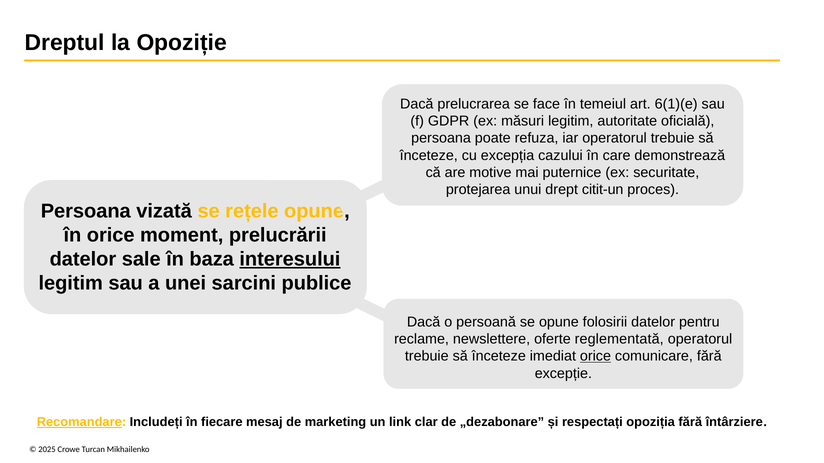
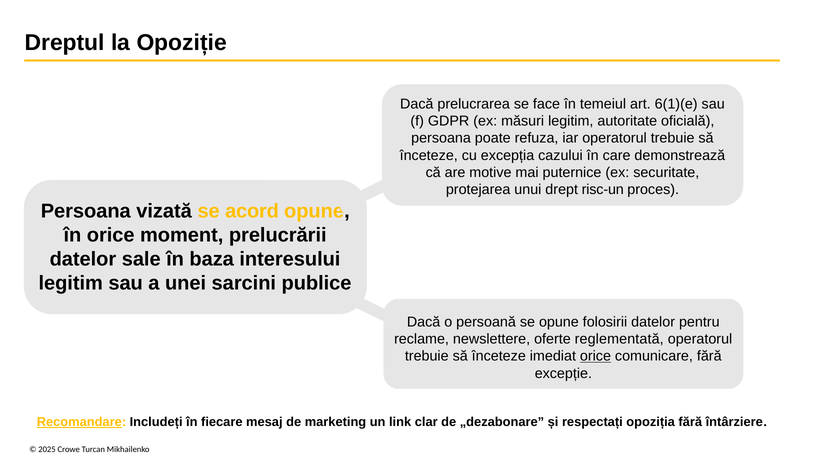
citit-un: citit-un -> risc-un (603, 190)
rețele: rețele -> acord (252, 211)
interesului underline: present -> none (290, 259)
